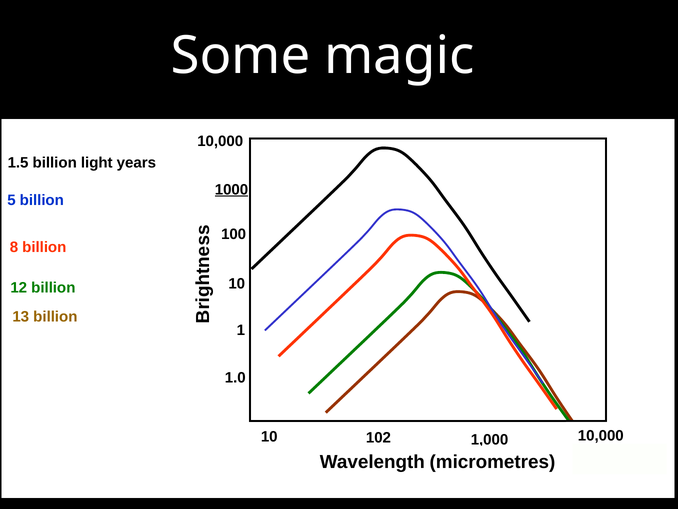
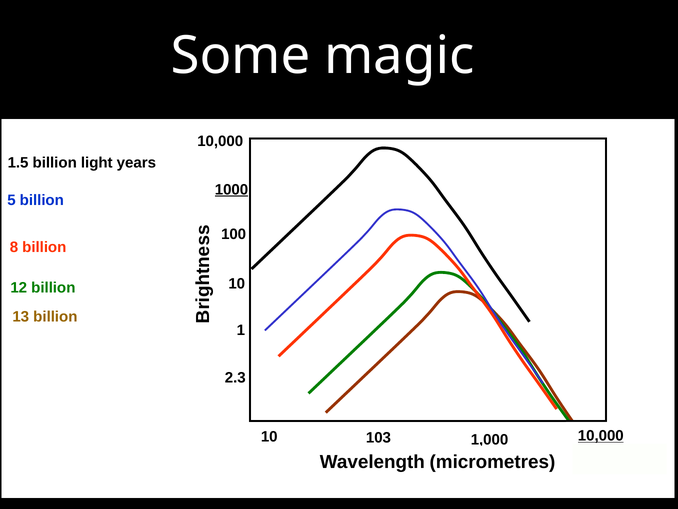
1.0: 1.0 -> 2.3 (235, 378)
102: 102 -> 103 (378, 437)
10,000 underline: none -> present (601, 435)
